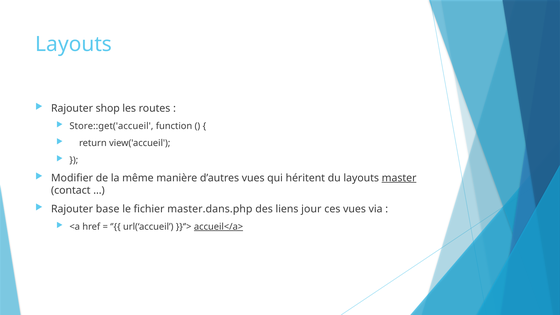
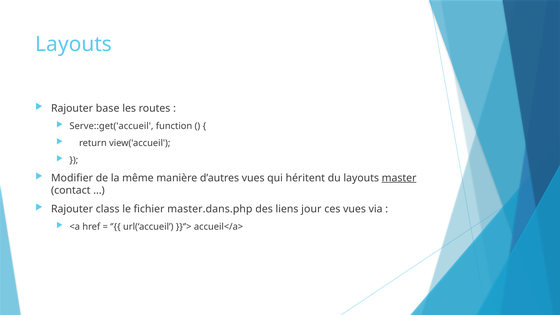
shop: shop -> base (108, 108)
Store::get('accueil: Store::get('accueil -> Serve::get('accueil (111, 126)
base: base -> class (108, 209)
accueil</a> underline: present -> none (219, 227)
